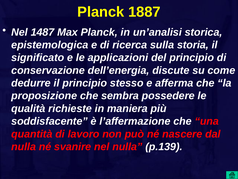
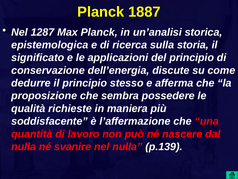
1487: 1487 -> 1287 (42, 32)
